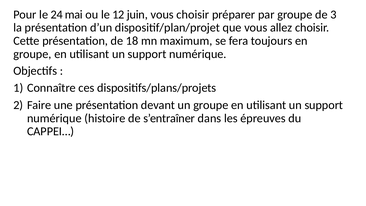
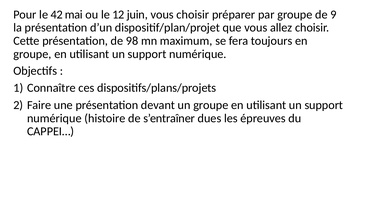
24: 24 -> 42 (57, 14)
3: 3 -> 9 (333, 14)
18: 18 -> 98 (132, 41)
dans: dans -> dues (210, 118)
